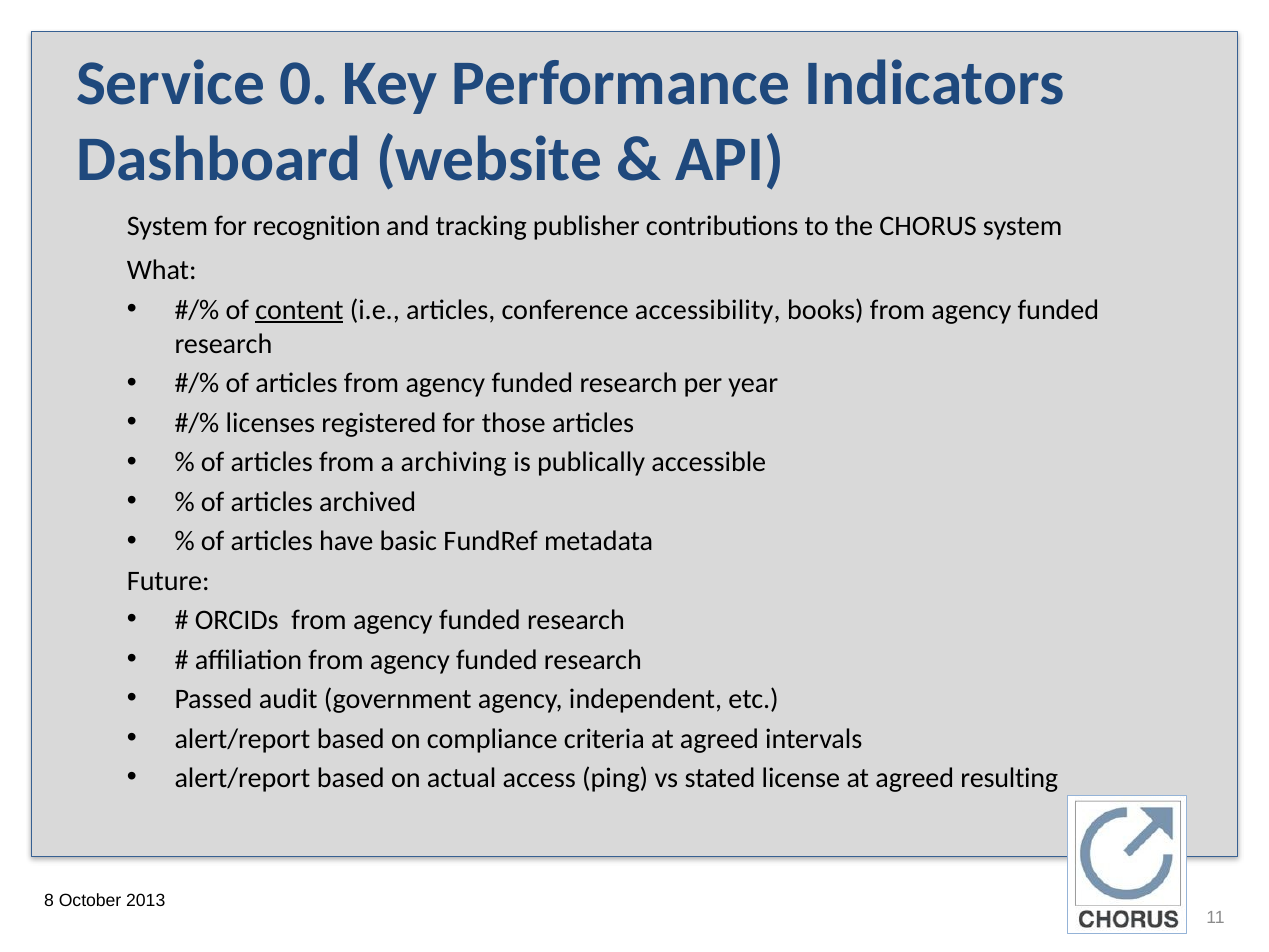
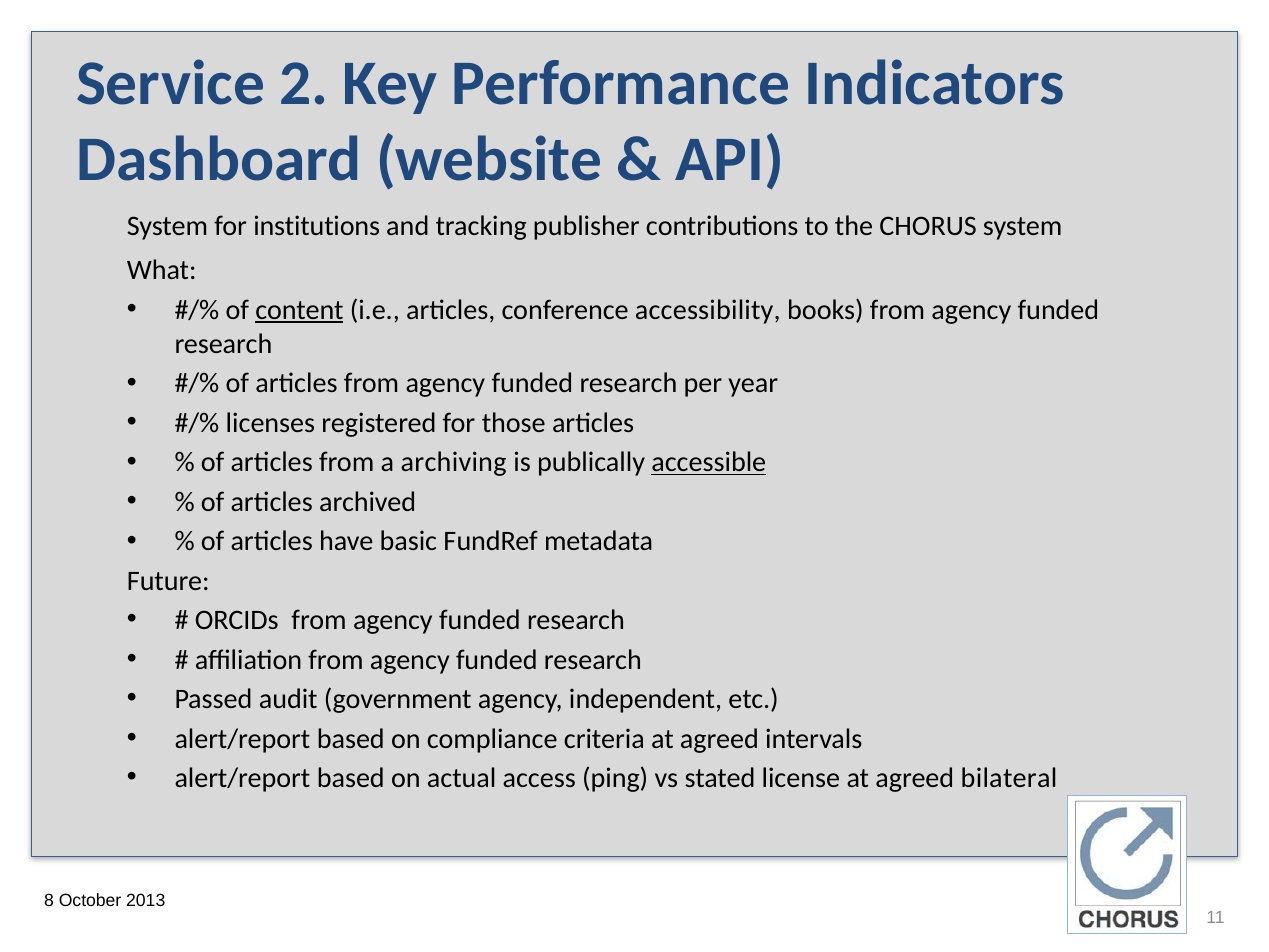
0: 0 -> 2 (304, 84)
recognition: recognition -> institutions (317, 226)
accessible underline: none -> present (709, 462)
resulting: resulting -> bilateral (1009, 778)
